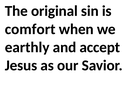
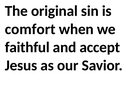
earthly: earthly -> faithful (27, 47)
